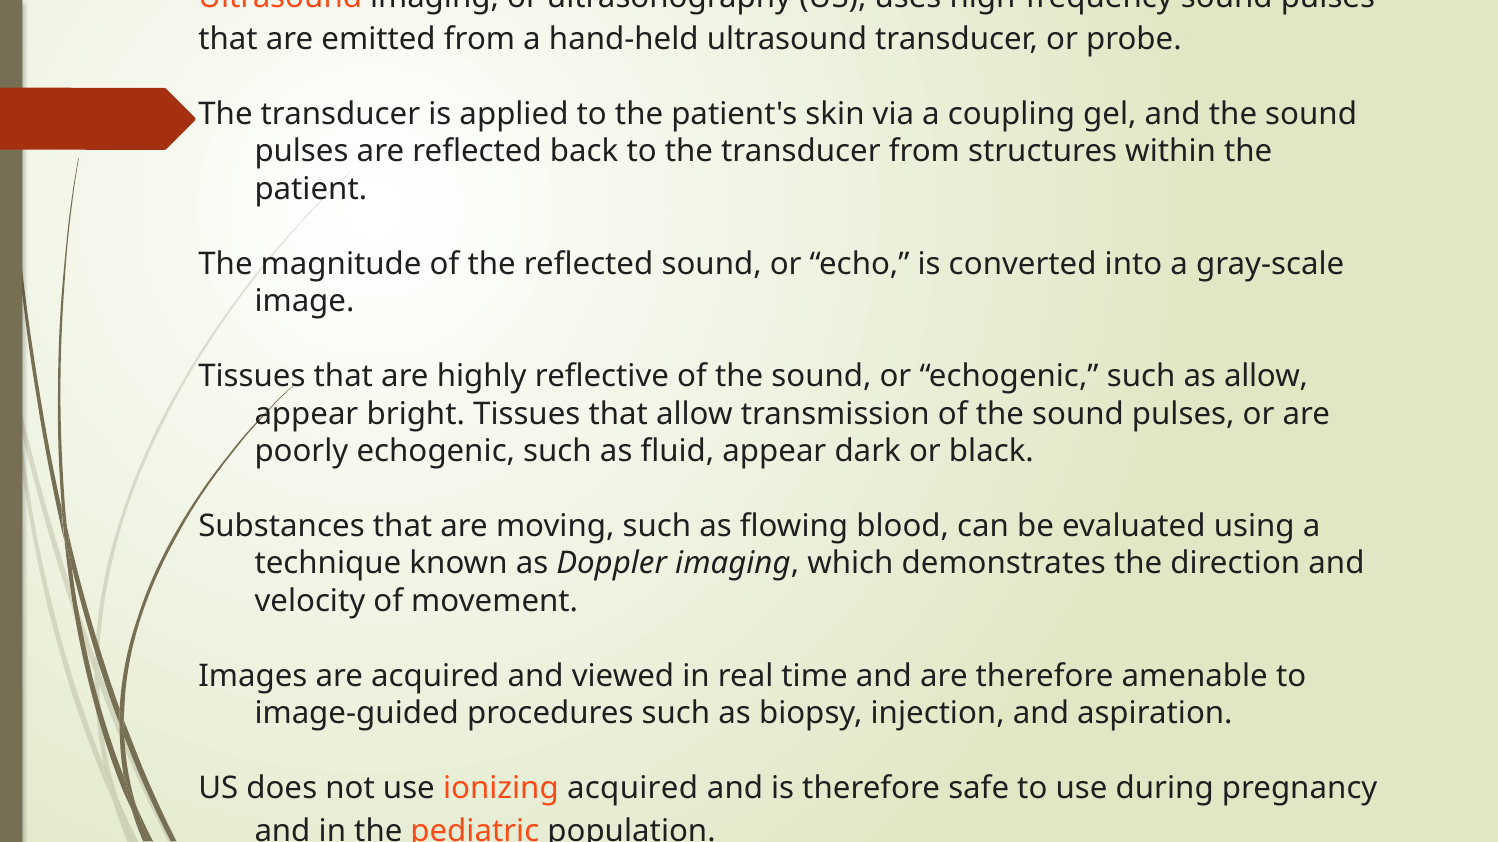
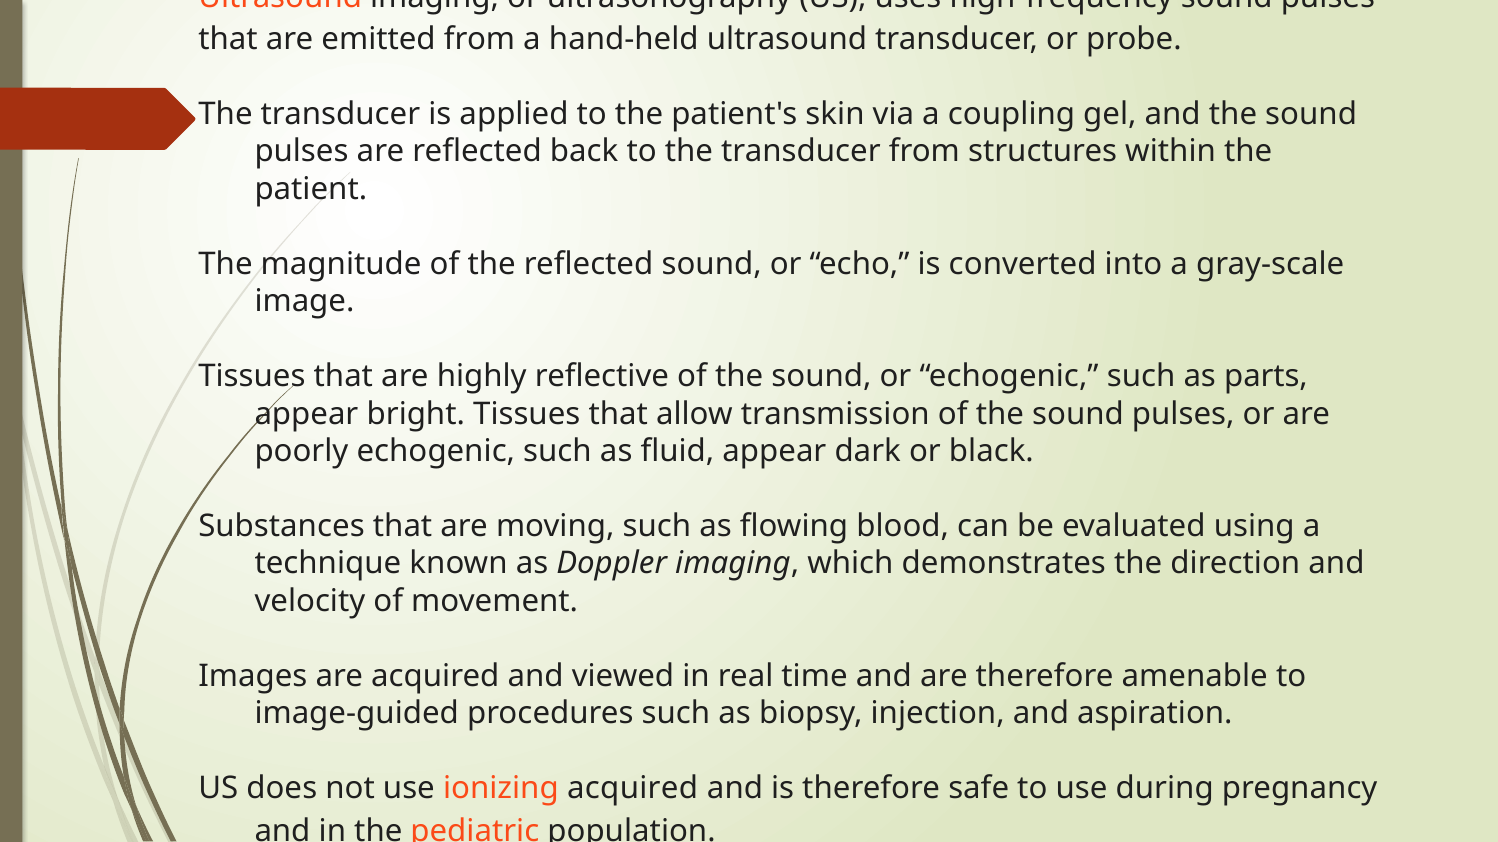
as allow: allow -> parts (1266, 377)
